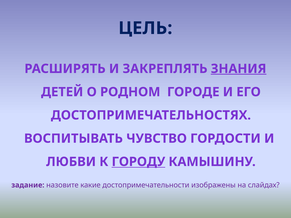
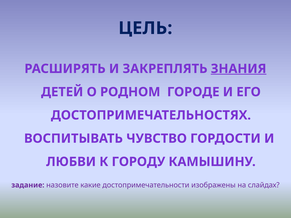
ГОРОДУ underline: present -> none (138, 162)
